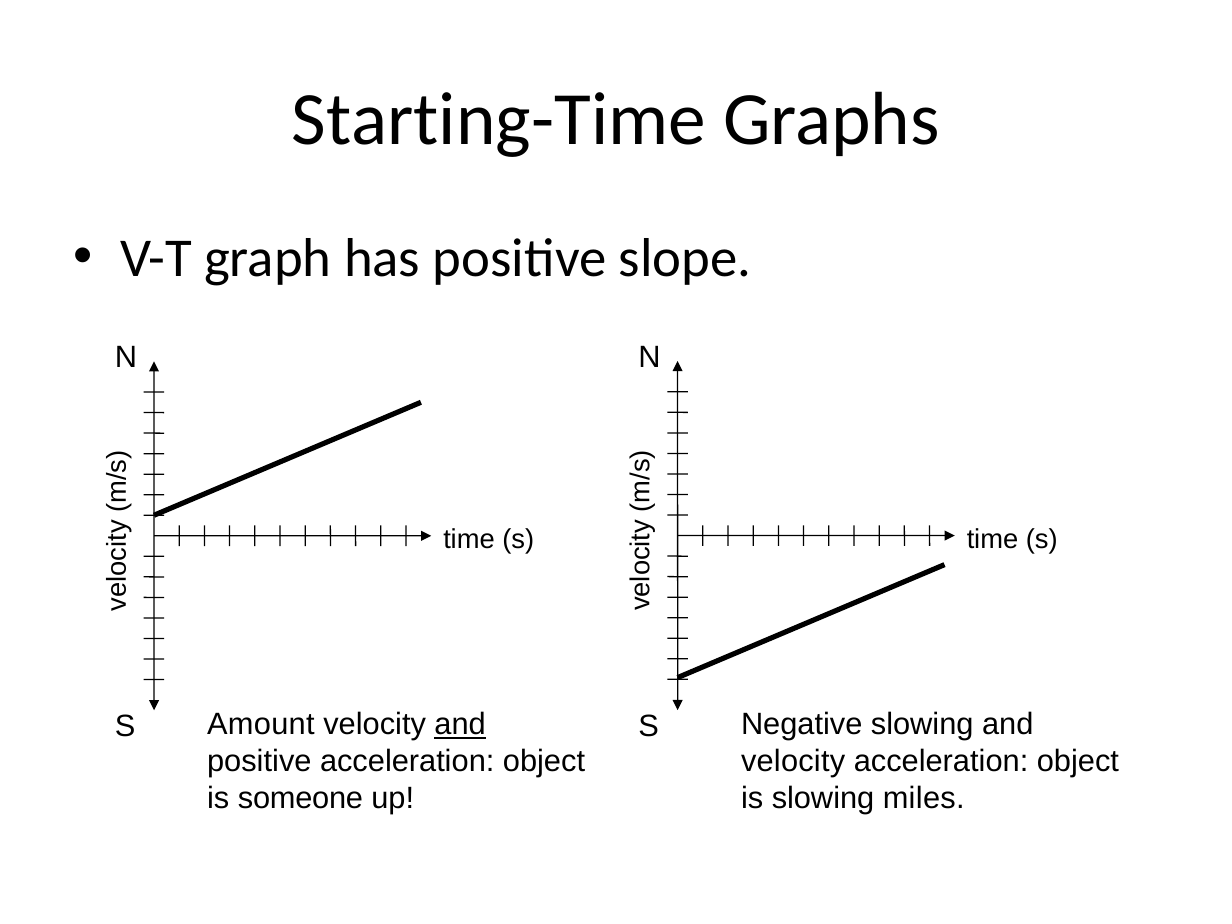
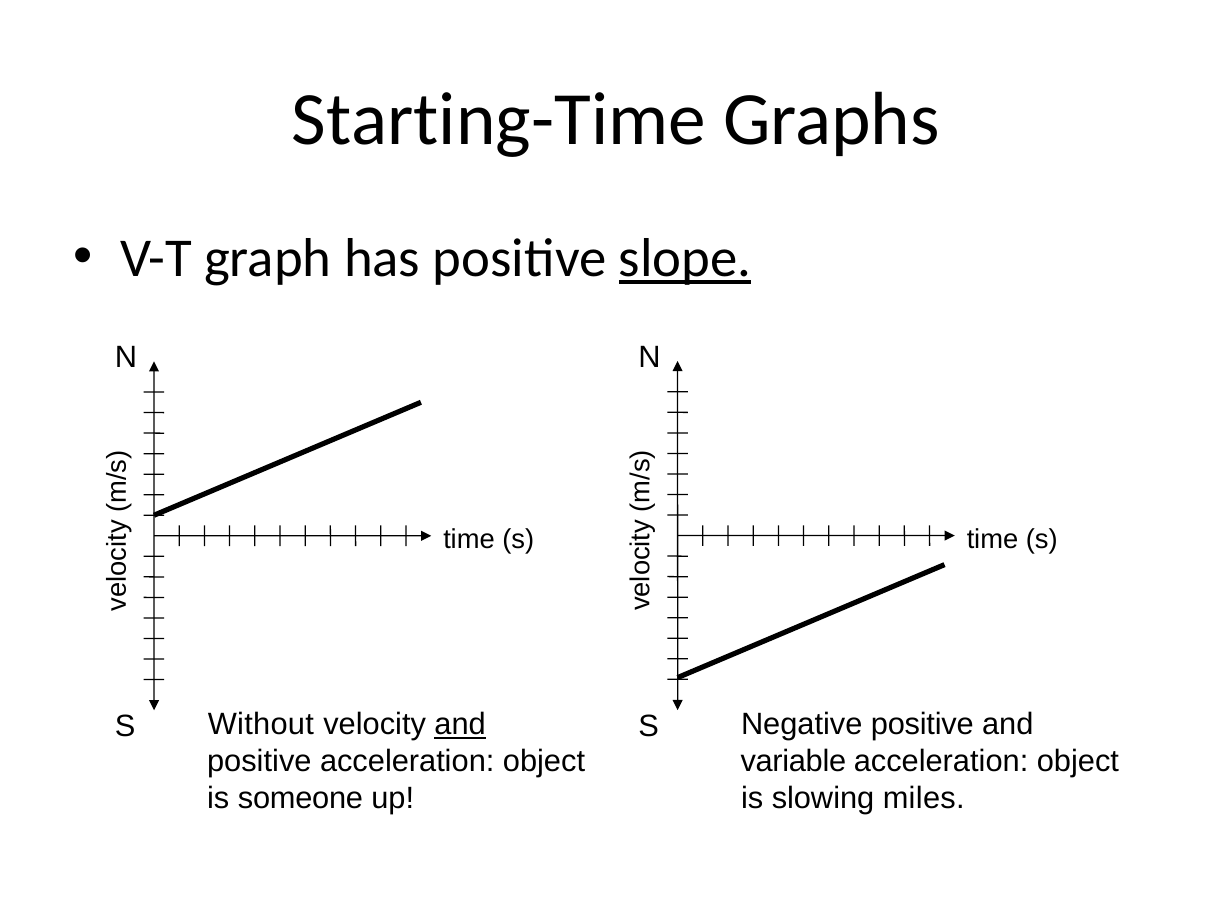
slope underline: none -> present (685, 258)
Negative slowing: slowing -> positive (922, 725)
Amount: Amount -> Without (261, 725)
velocity: velocity -> variable (793, 762)
